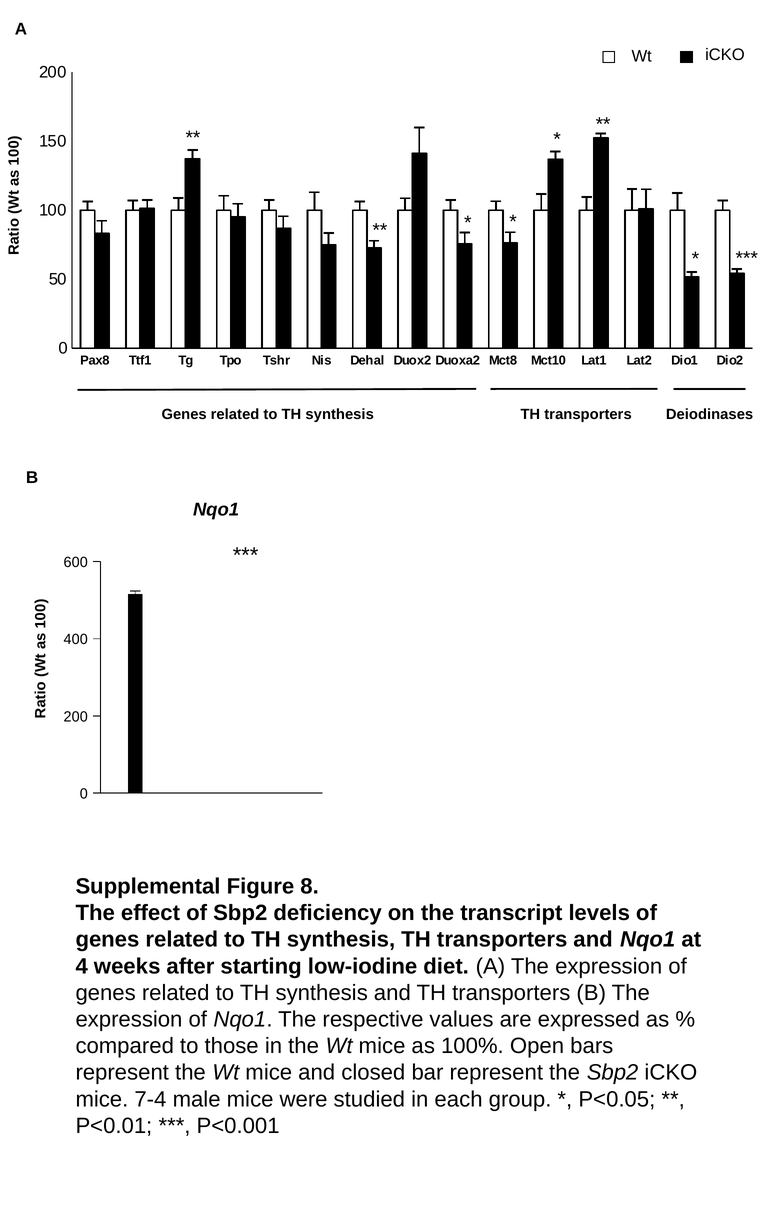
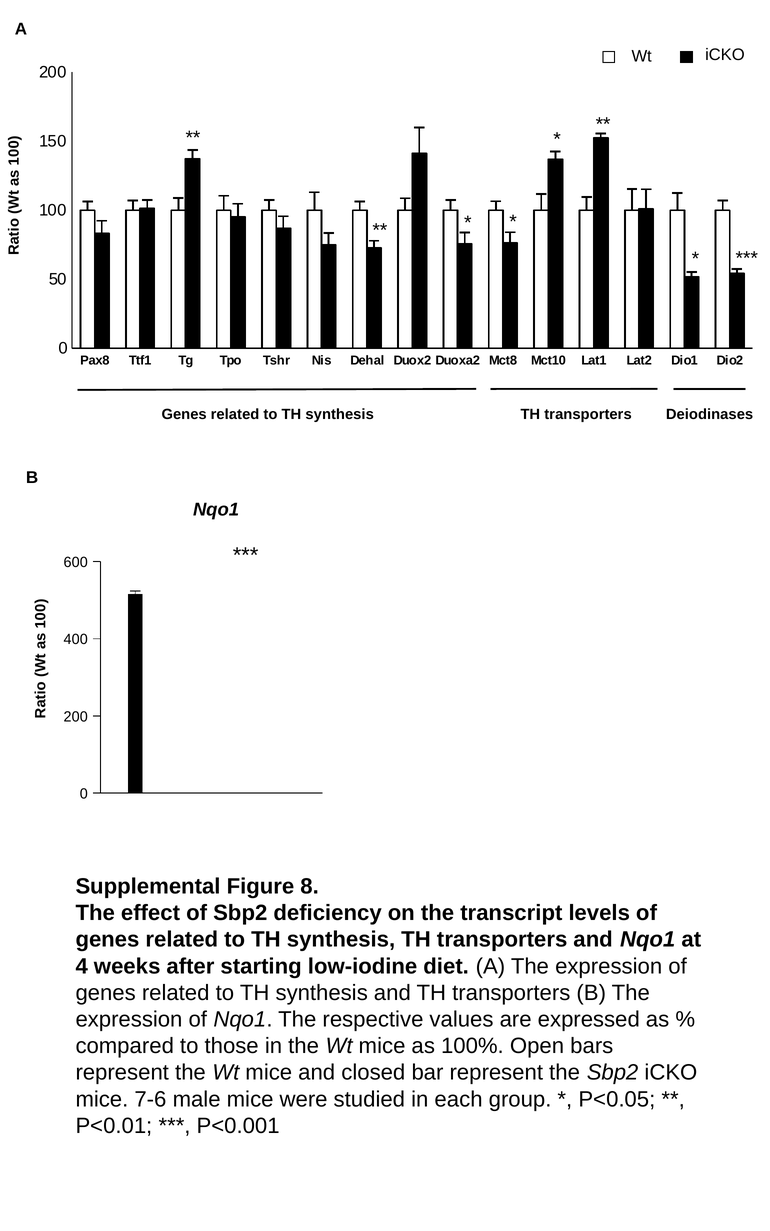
7-4: 7-4 -> 7-6 (150, 1099)
